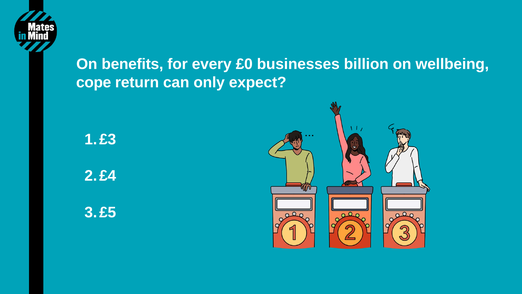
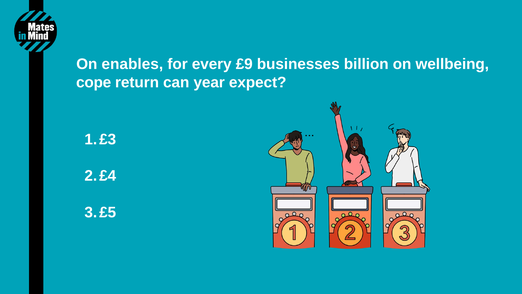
benefits: benefits -> enables (132, 64)
£0: £0 -> £9 (244, 64)
only: only -> year (209, 82)
